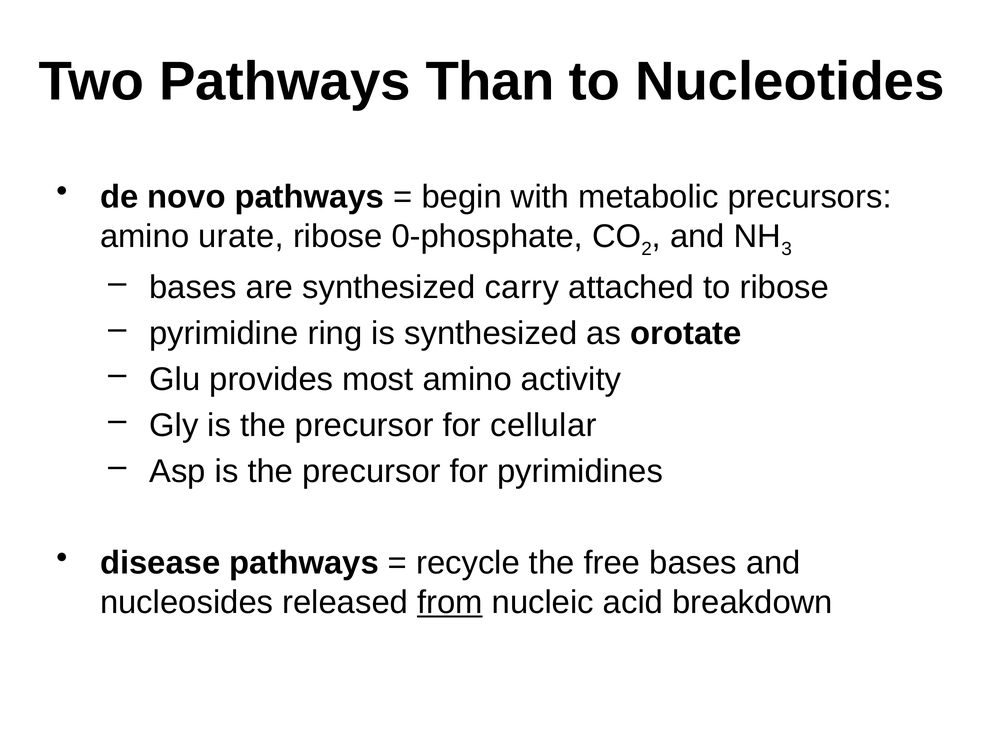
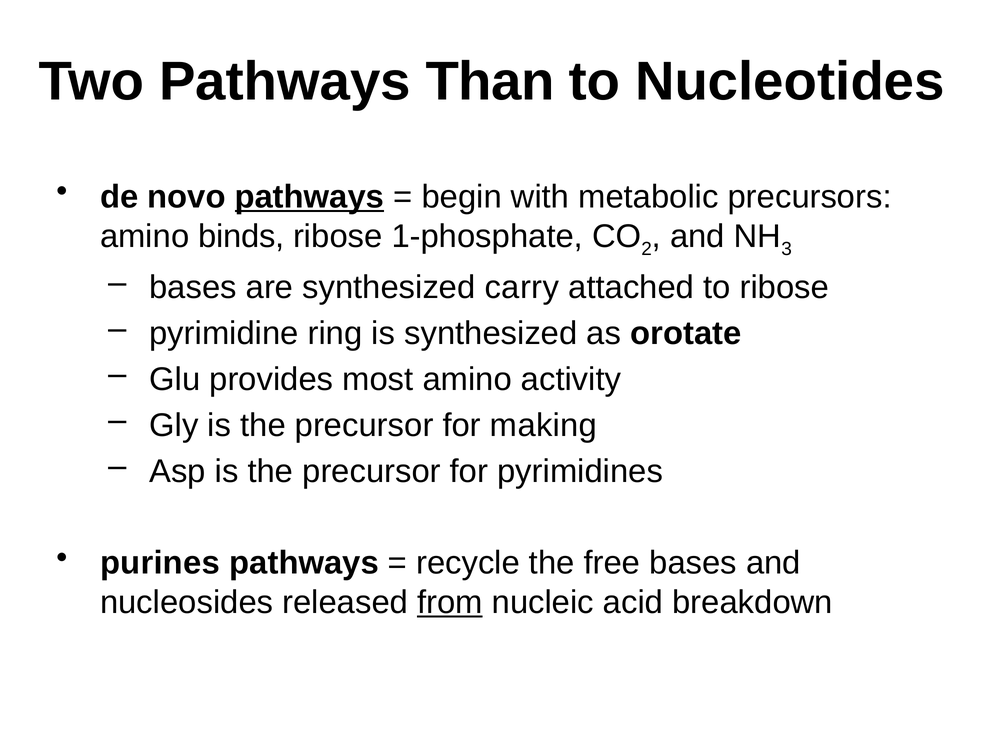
pathways underline: none -> present (309, 197)
urate: urate -> binds (241, 236)
0-phosphate: 0-phosphate -> 1-phosphate (487, 236)
cellular: cellular -> making (544, 425)
disease: disease -> purines (160, 563)
